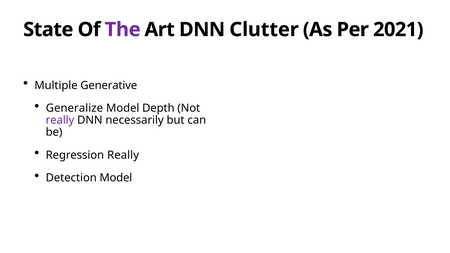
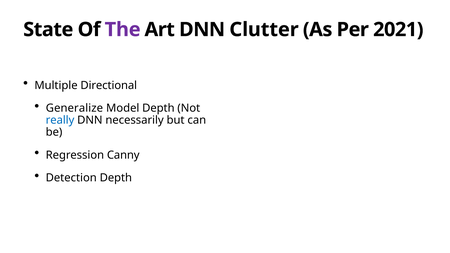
Generative: Generative -> Directional (109, 85)
really colour: purple -> blue (60, 120)
Regression Really: Really -> Canny (123, 155)
Detection Model: Model -> Depth (116, 178)
